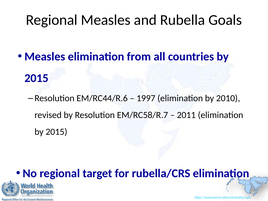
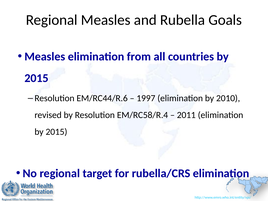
EM/RC58/R.7: EM/RC58/R.7 -> EM/RC58/R.4 (143, 115)
